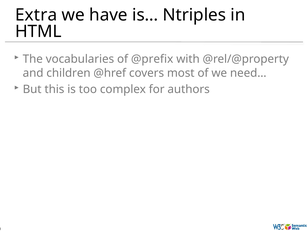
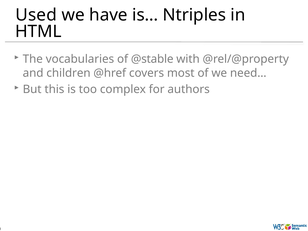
Extra: Extra -> Used (36, 15)
@prefix: @prefix -> @stable (152, 59)
